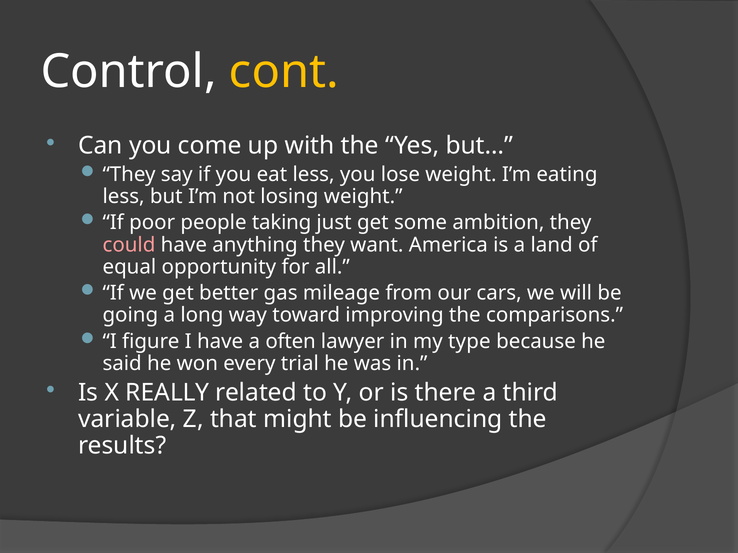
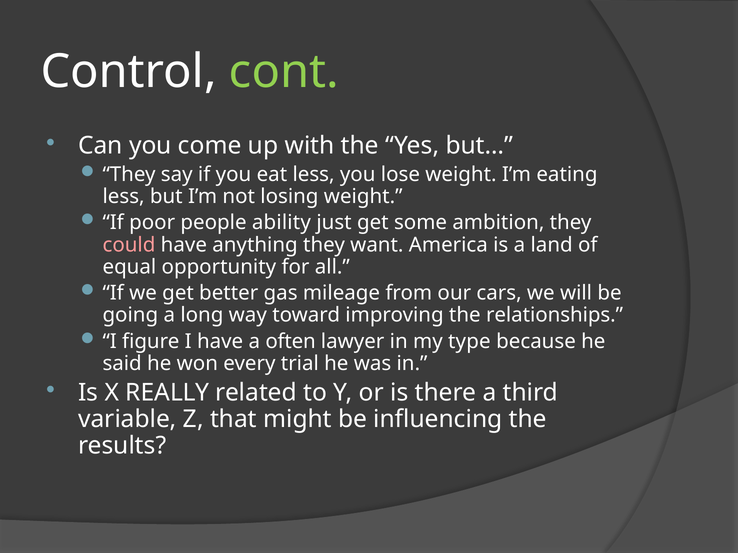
cont colour: yellow -> light green (284, 72)
taking: taking -> ability (281, 223)
comparisons: comparisons -> relationships (555, 315)
